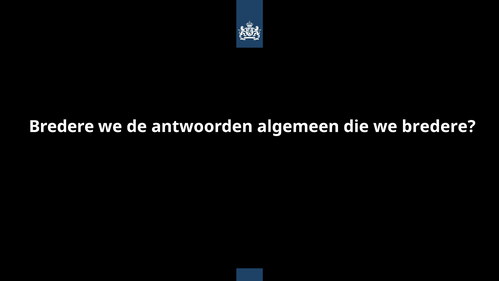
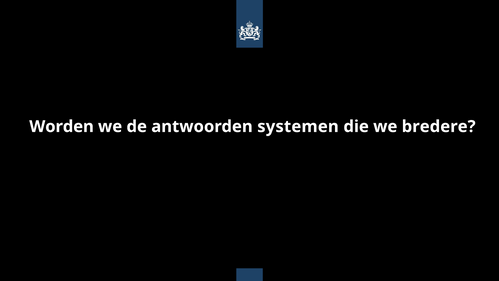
Bredere: Bredere -> Worden (62, 126)
algemeen: algemeen -> systemen (298, 126)
